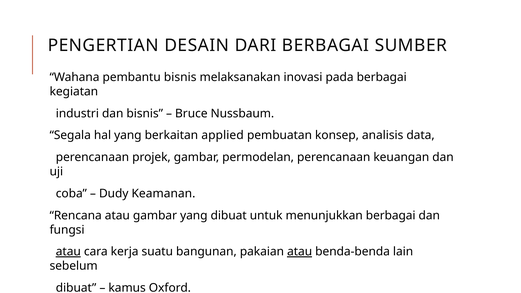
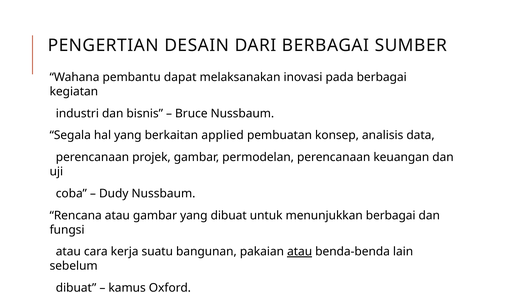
pembantu bisnis: bisnis -> dapat (180, 77)
Dudy Keamanan: Keamanan -> Nussbaum (163, 194)
atau underline: present -> none (68, 252)
